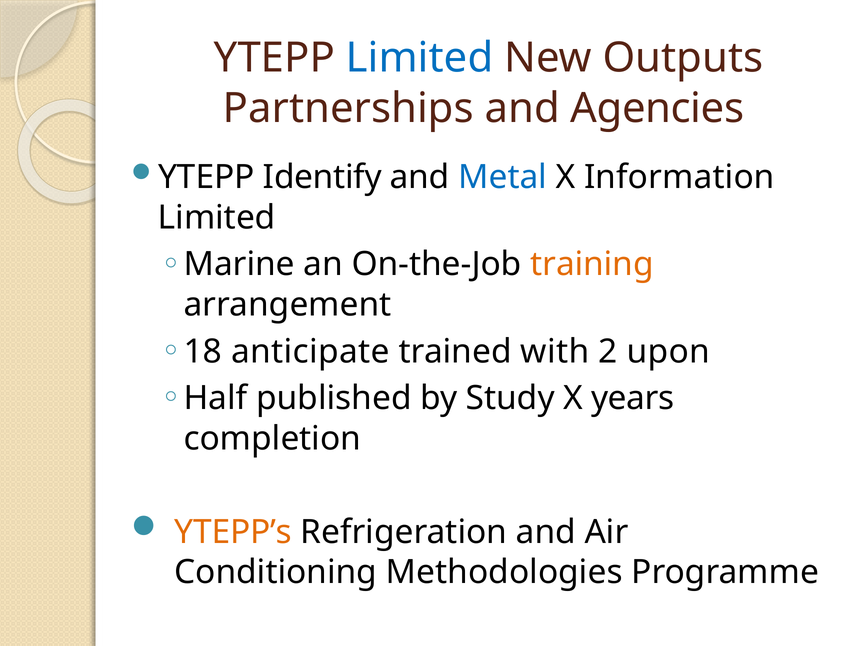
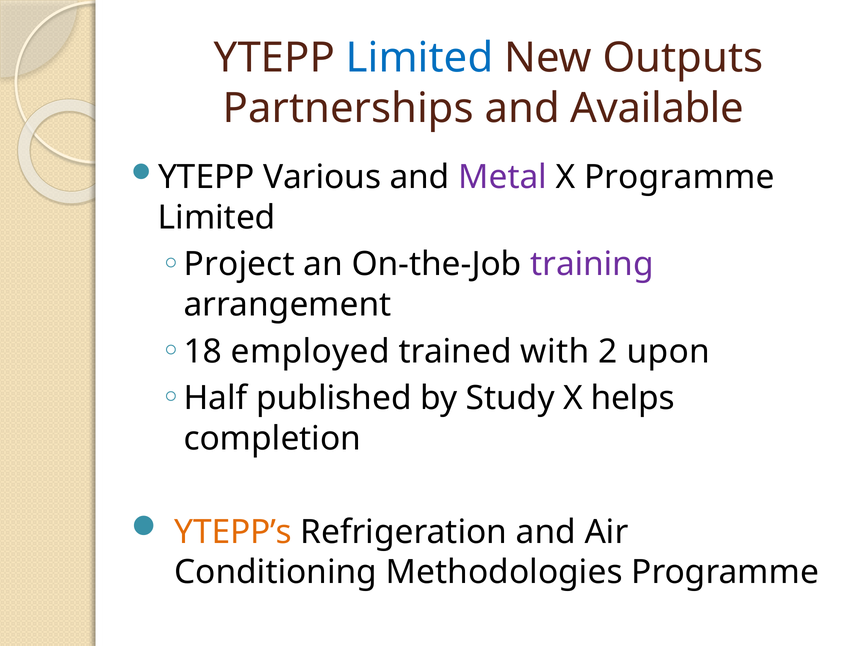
Agencies: Agencies -> Available (657, 108)
Identify: Identify -> Various (322, 178)
Metal colour: blue -> purple (503, 178)
X Information: Information -> Programme (679, 178)
Marine: Marine -> Project (239, 265)
training colour: orange -> purple (592, 265)
anticipate: anticipate -> employed (310, 352)
years: years -> helps (633, 399)
